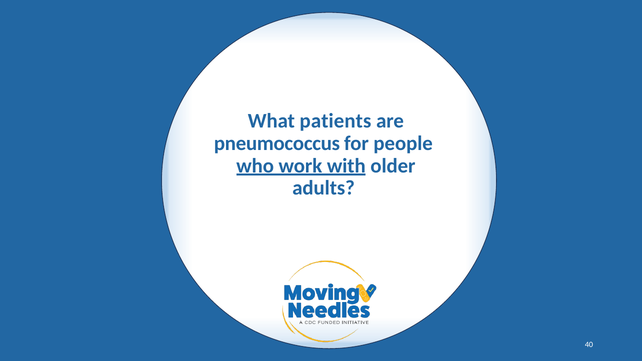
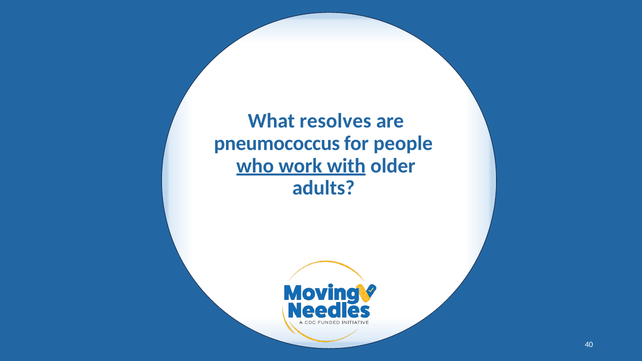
patients: patients -> resolves (335, 121)
